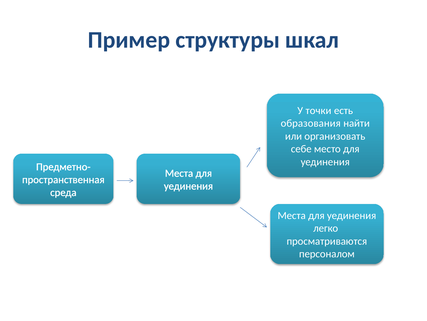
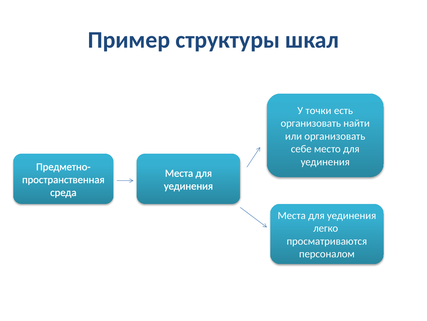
образования: образования -> организовать (311, 123)
